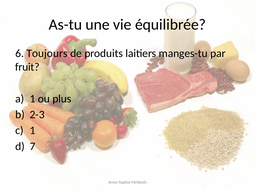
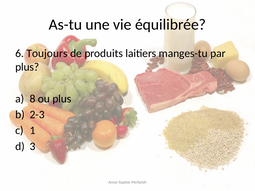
fruit: fruit -> plus (27, 67)
1: 1 -> 8 (33, 99)
7: 7 -> 3 (33, 146)
